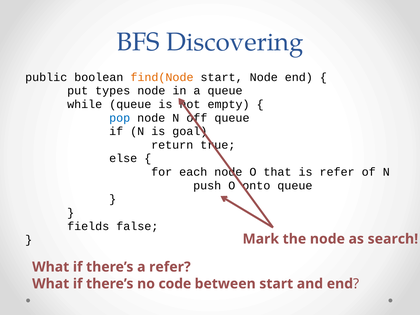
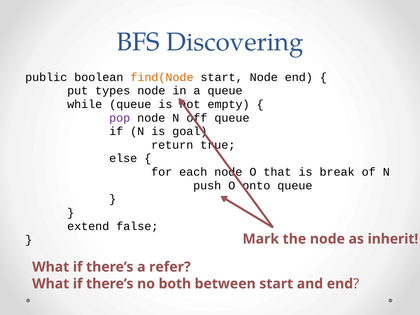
pop colour: blue -> purple (120, 118)
is refer: refer -> break (337, 172)
fields: fields -> extend (88, 226)
search: search -> inherit (393, 239)
code: code -> both (175, 284)
